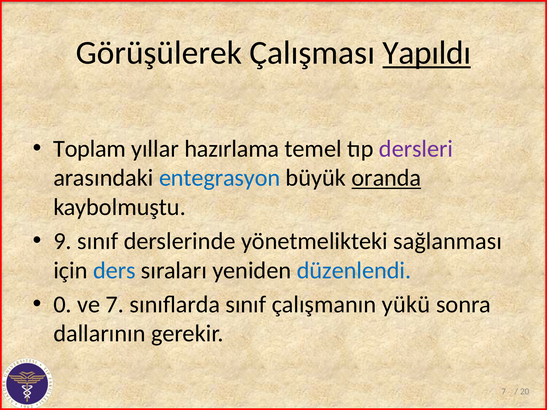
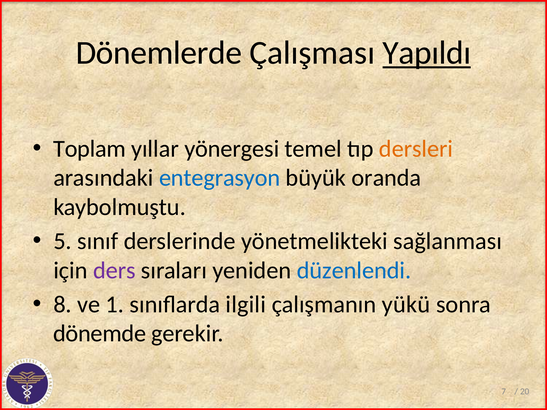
Görüşülerek: Görüşülerek -> Dönemlerde (159, 53)
hazırlama: hazırlama -> yönergesi (232, 149)
dersleri colour: purple -> orange (416, 149)
oranda underline: present -> none (386, 178)
9: 9 -> 5 (63, 241)
ders colour: blue -> purple (114, 271)
0: 0 -> 8 (63, 305)
ve 7: 7 -> 1 (115, 305)
sınıflarda sınıf: sınıf -> ilgili (246, 305)
dallarının: dallarının -> dönemde (100, 334)
